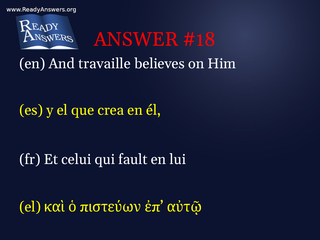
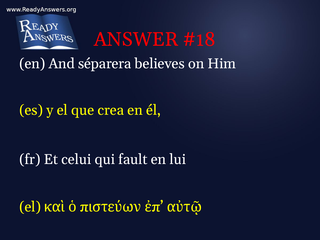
travaille: travaille -> séparera (105, 64)
